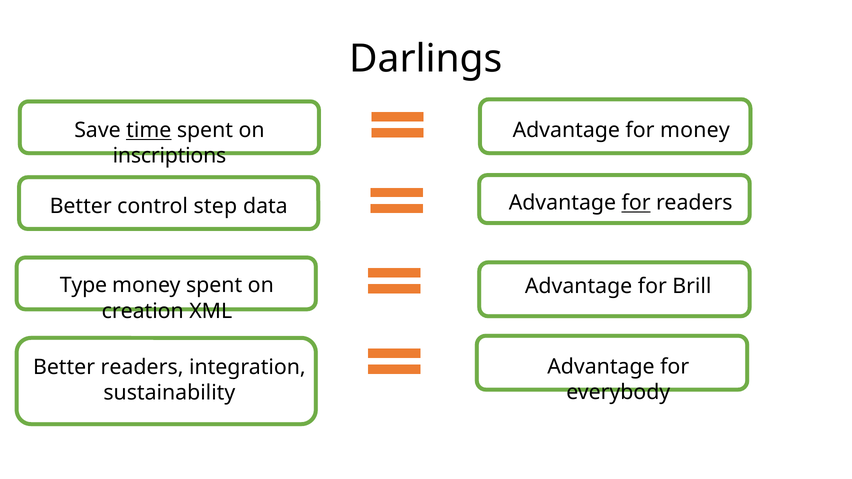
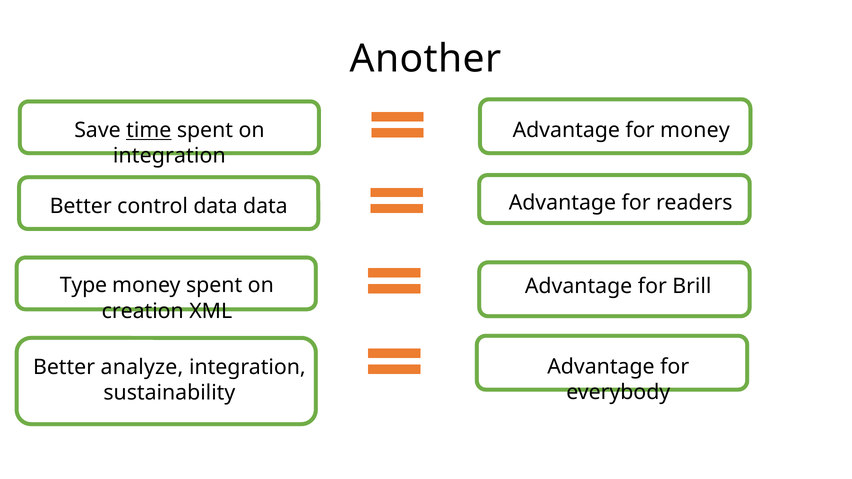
Darlings: Darlings -> Another (426, 59)
inscriptions: inscriptions -> integration (169, 156)
control step: step -> data (216, 206)
for underline: present -> none (636, 203)
Better readers: readers -> analyze (142, 368)
